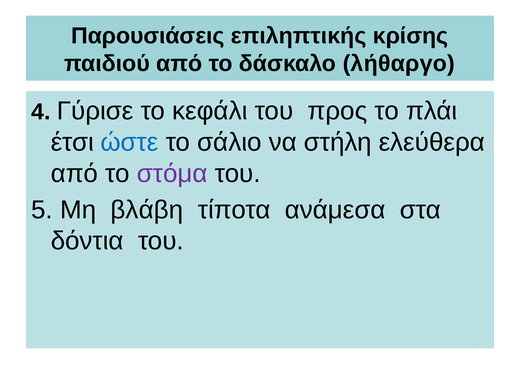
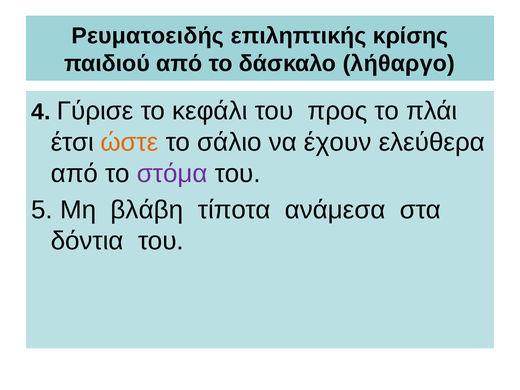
Παρουσιάσεις: Παρουσιάσεις -> Ρευματοειδής (148, 36)
ώστε colour: blue -> orange (129, 142)
στήλη: στήλη -> έχουν (338, 142)
